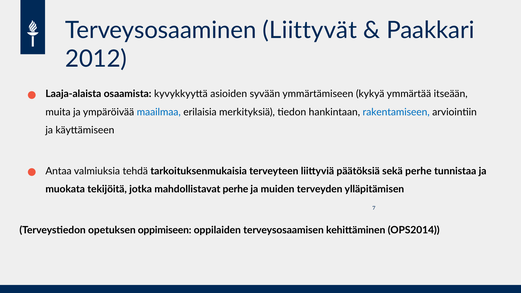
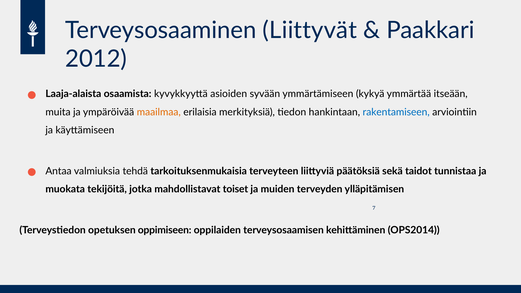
maailmaa colour: blue -> orange (159, 112)
sekä perhe: perhe -> taidot (418, 171)
mahdollistavat perhe: perhe -> toiset (235, 189)
